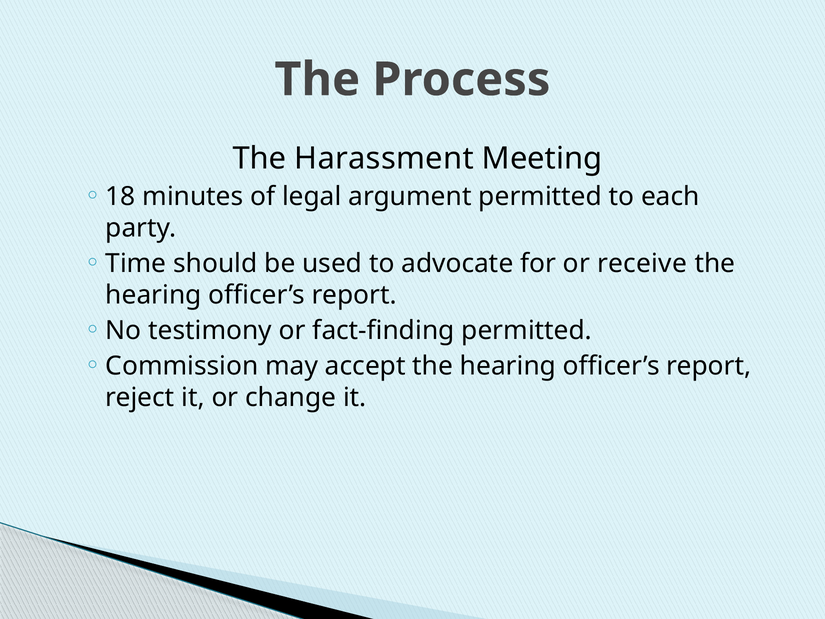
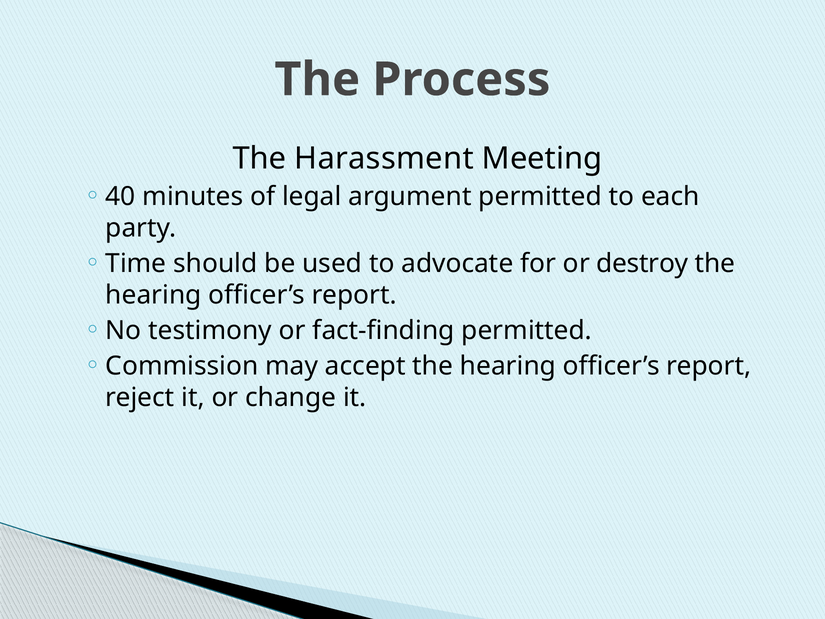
18: 18 -> 40 (121, 196)
receive: receive -> destroy (642, 263)
